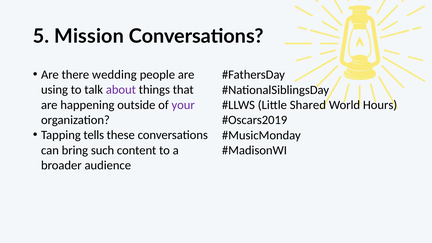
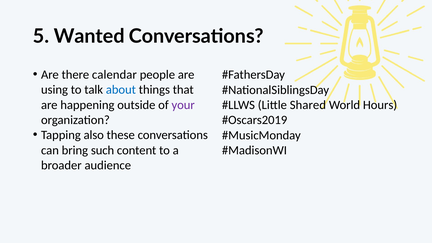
Mission: Mission -> Wanted (89, 36)
wedding: wedding -> calendar (114, 75)
about colour: purple -> blue (121, 90)
tells: tells -> also (94, 135)
